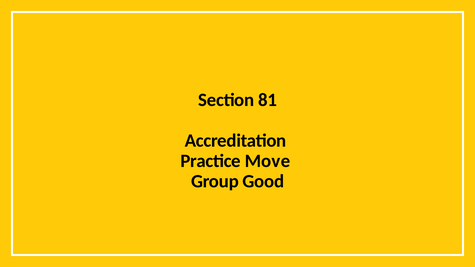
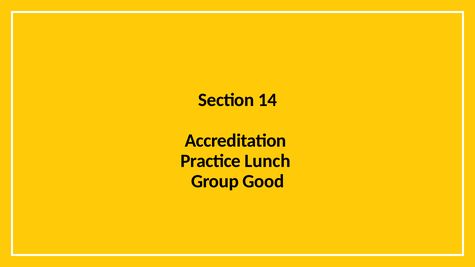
81: 81 -> 14 (268, 100)
Move: Move -> Lunch (268, 161)
